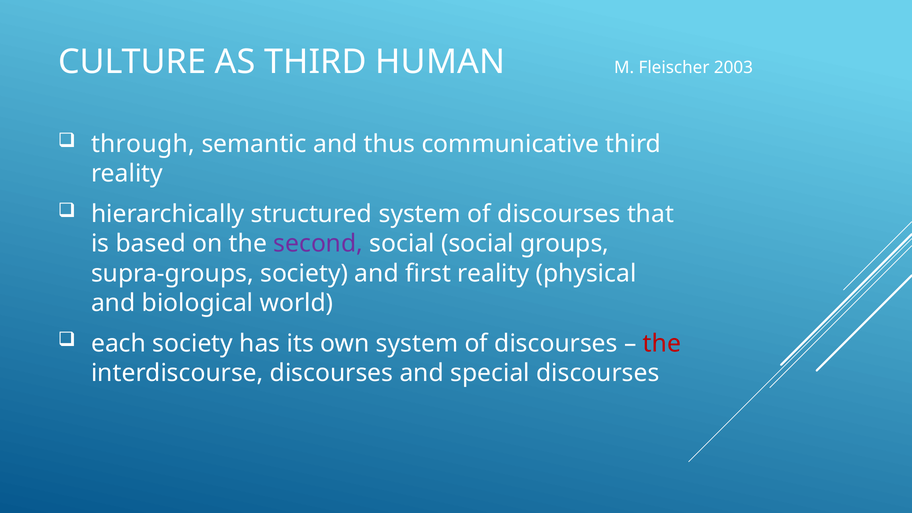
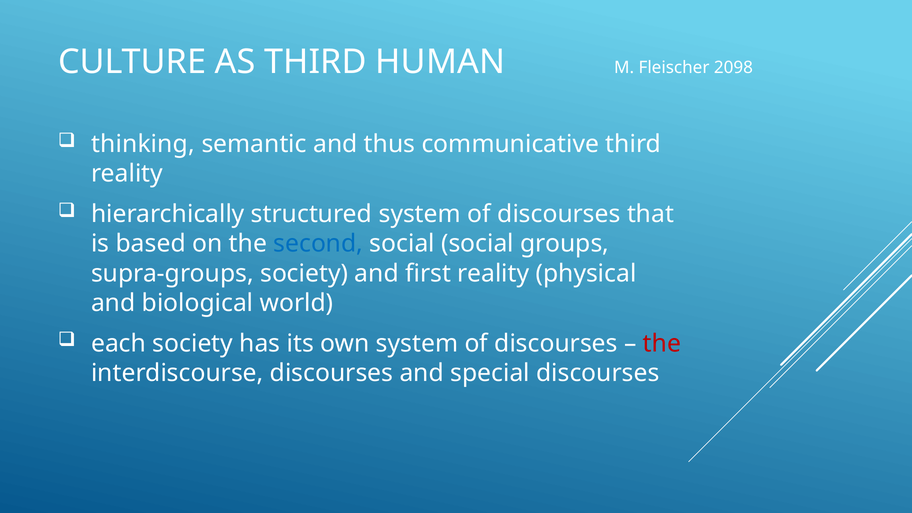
2003: 2003 -> 2098 (733, 68)
through: through -> thinking (143, 144)
second colour: purple -> blue (318, 244)
